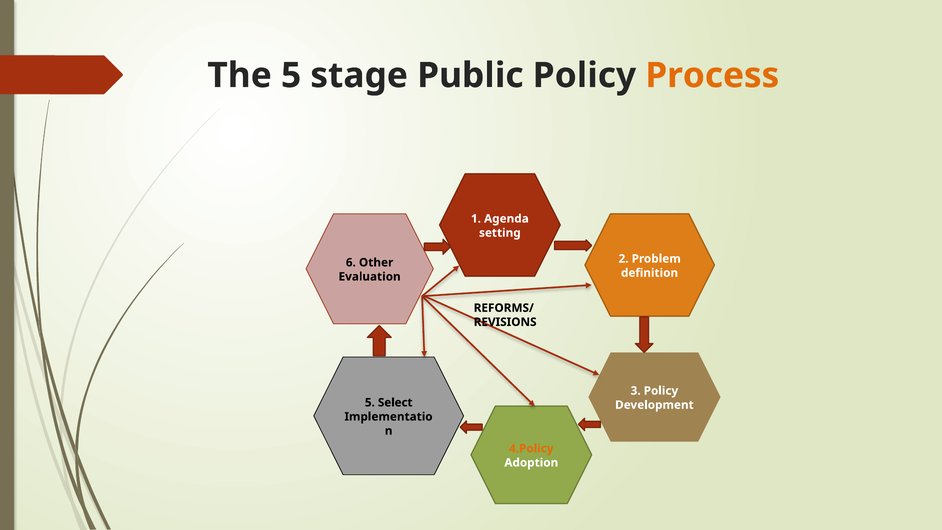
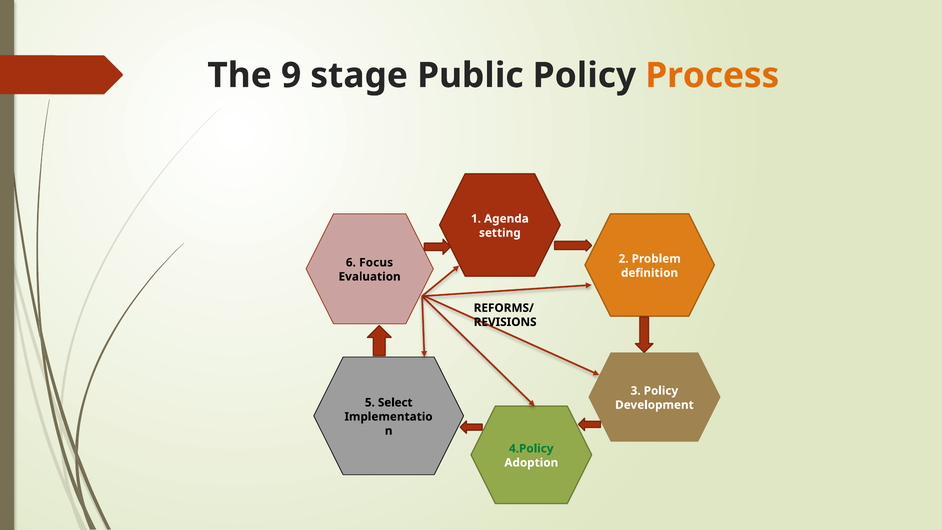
The 5: 5 -> 9 (291, 75)
Other: Other -> Focus (376, 262)
4.Policy colour: orange -> green (531, 448)
